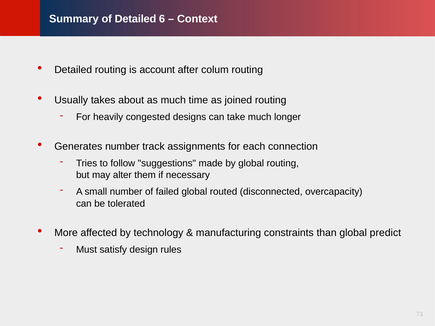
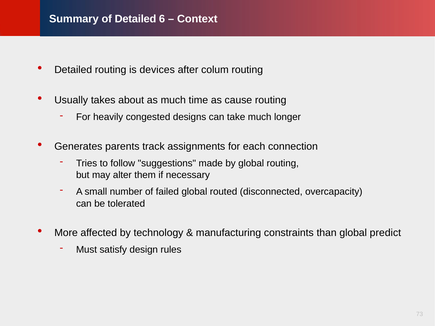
account: account -> devices (157, 70)
joined: joined -> cause (238, 100)
Generates number: number -> parents (122, 146)
